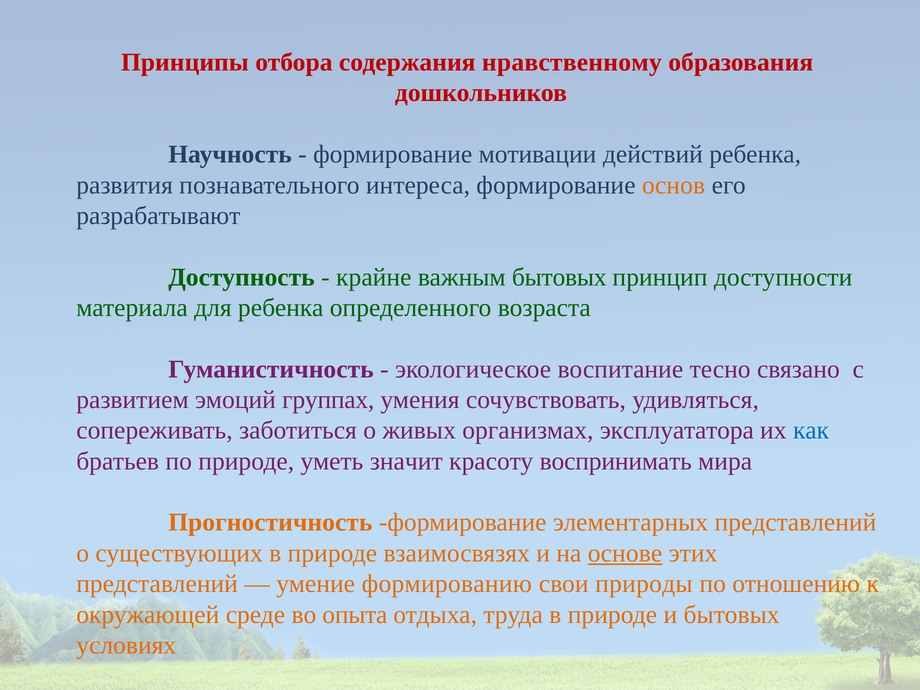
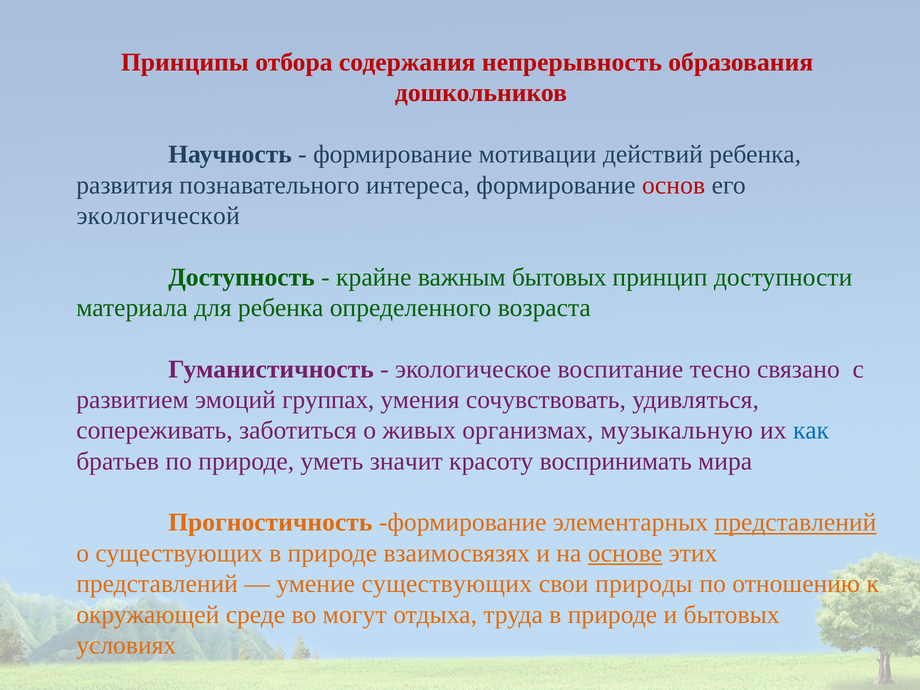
нравственному: нравственному -> непрерывность (572, 62)
основ colour: orange -> red (674, 185)
разрабатывают: разрабатывают -> экологической (158, 216)
эксплуататора: эксплуататора -> музыкальную (677, 431)
представлений underline: none -> present (795, 523)
умение формированию: формированию -> существующих (447, 584)
опыта: опыта -> могут (355, 615)
